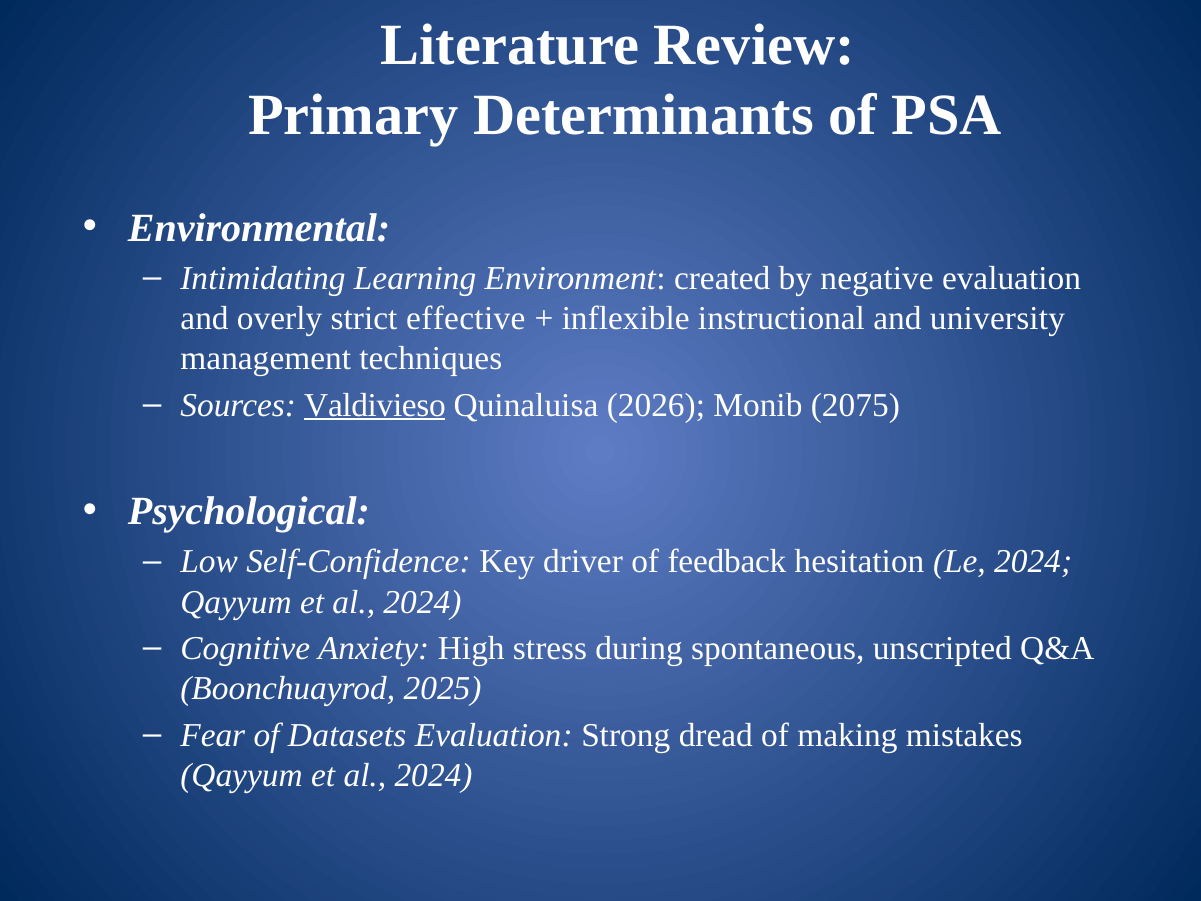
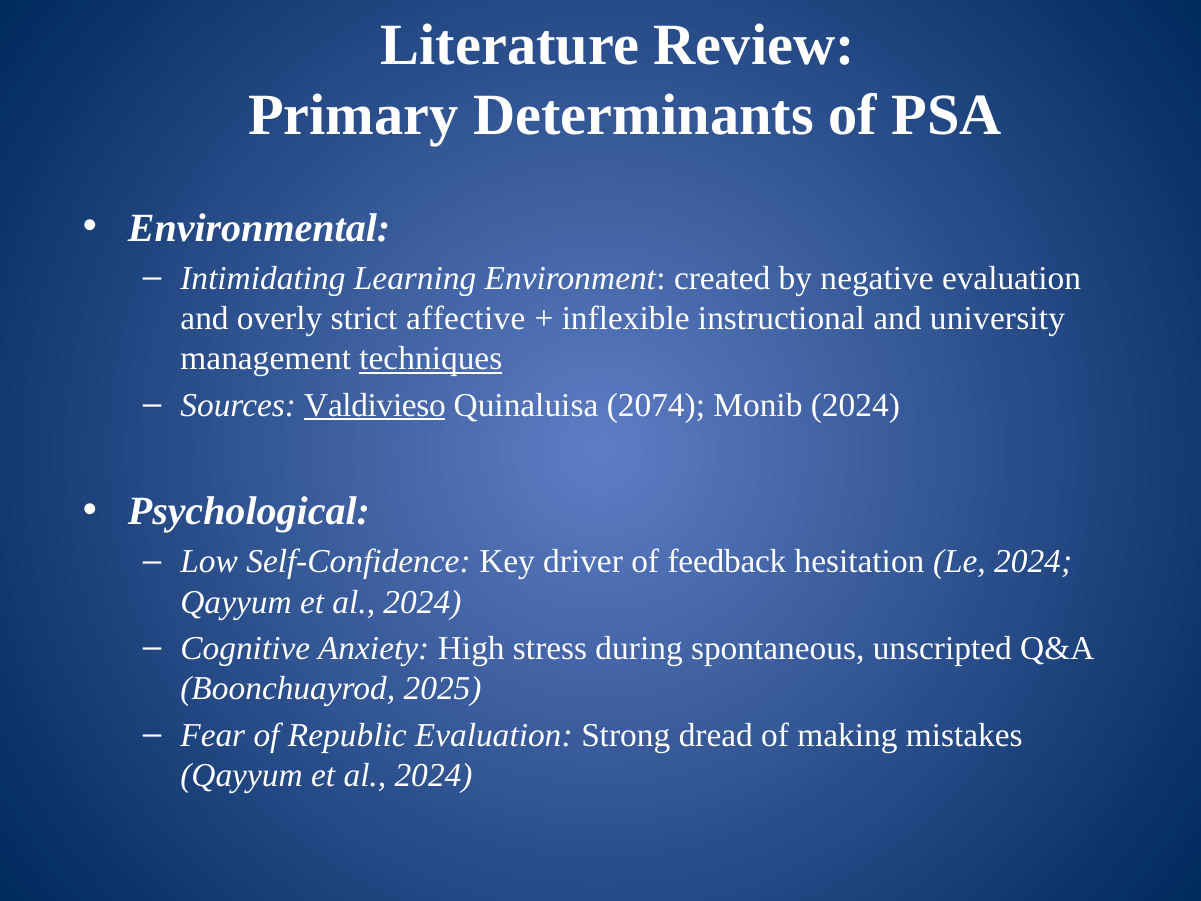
effective: effective -> affective (466, 318)
techniques underline: none -> present (431, 358)
2026: 2026 -> 2074 (656, 405)
Monib 2075: 2075 -> 2024 (855, 405)
Datasets: Datasets -> Republic (347, 735)
